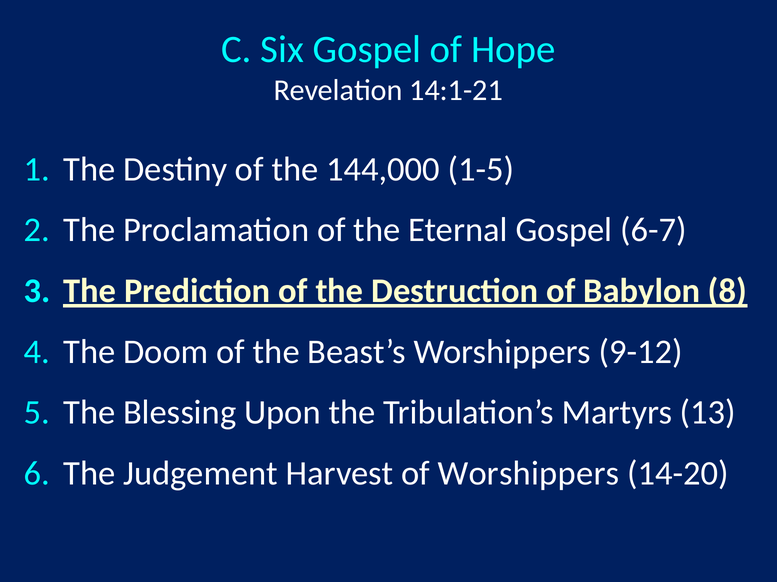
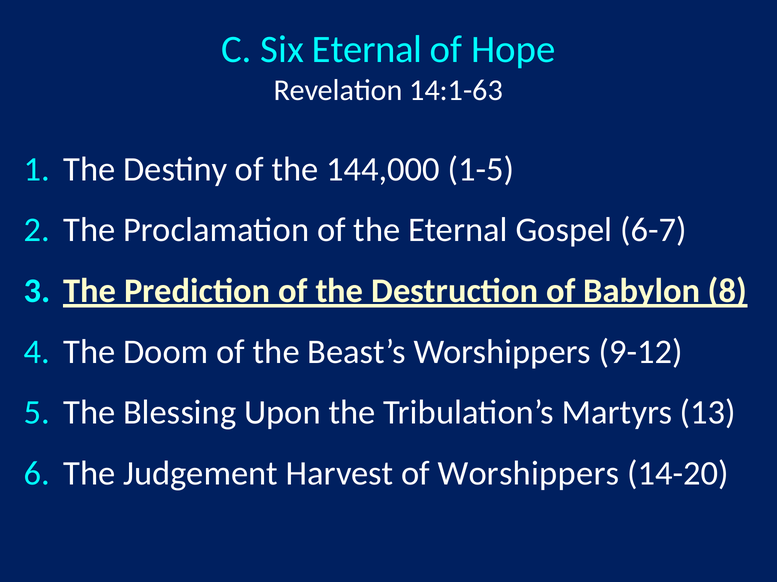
Six Gospel: Gospel -> Eternal (367, 49)
14:1-21: 14:1-21 -> 14:1-63 (456, 90)
